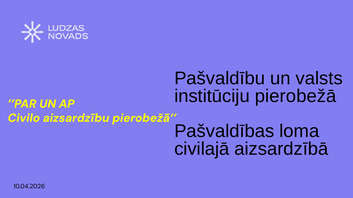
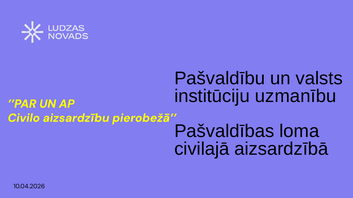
institūciju pierobežā: pierobežā -> uzmanību (296, 96)
